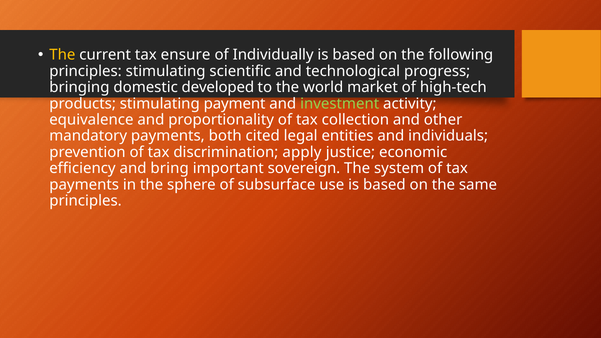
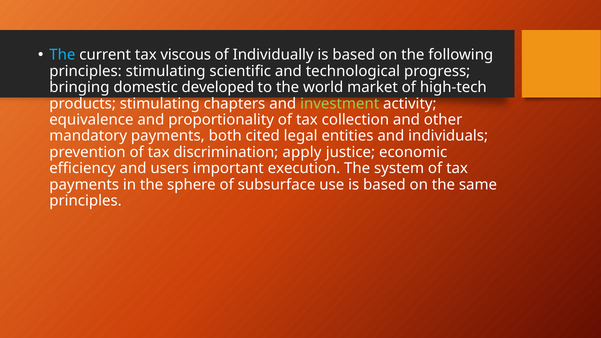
The colour: yellow -> light blue (62, 55)
ensure: ensure -> viscous (186, 55)
payment: payment -> chapters (234, 104)
bring: bring -> users (170, 168)
sovereign: sovereign -> execution (304, 168)
